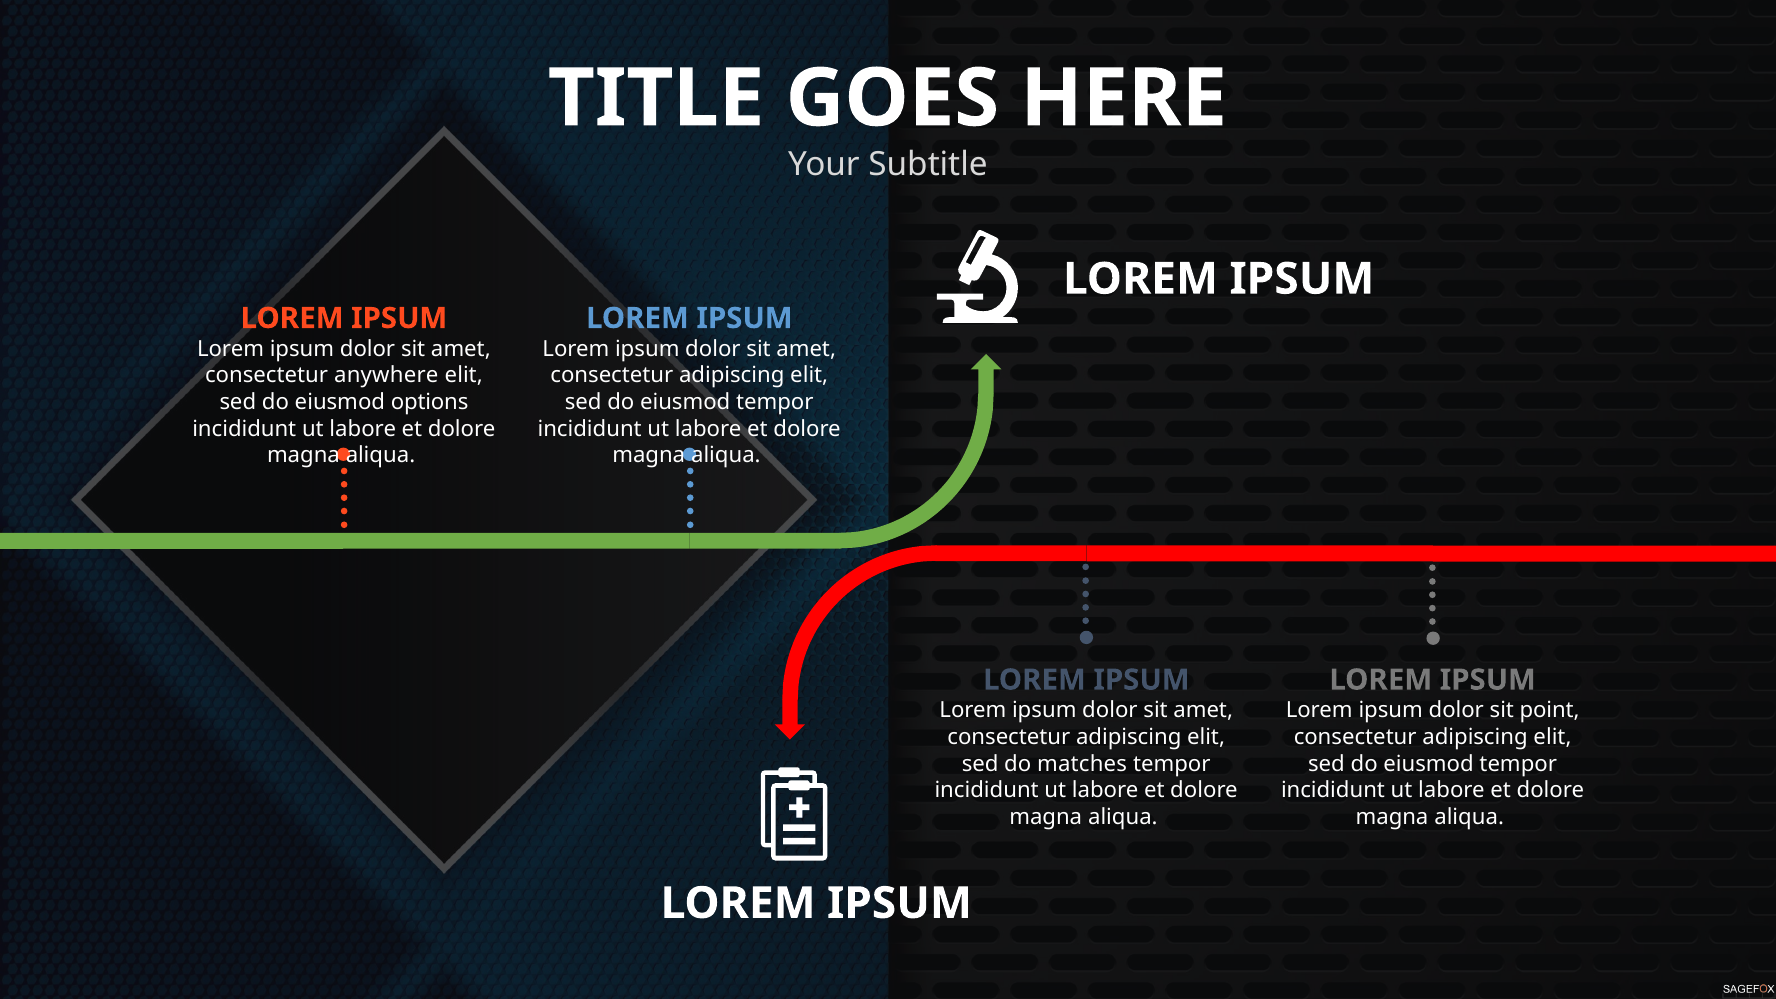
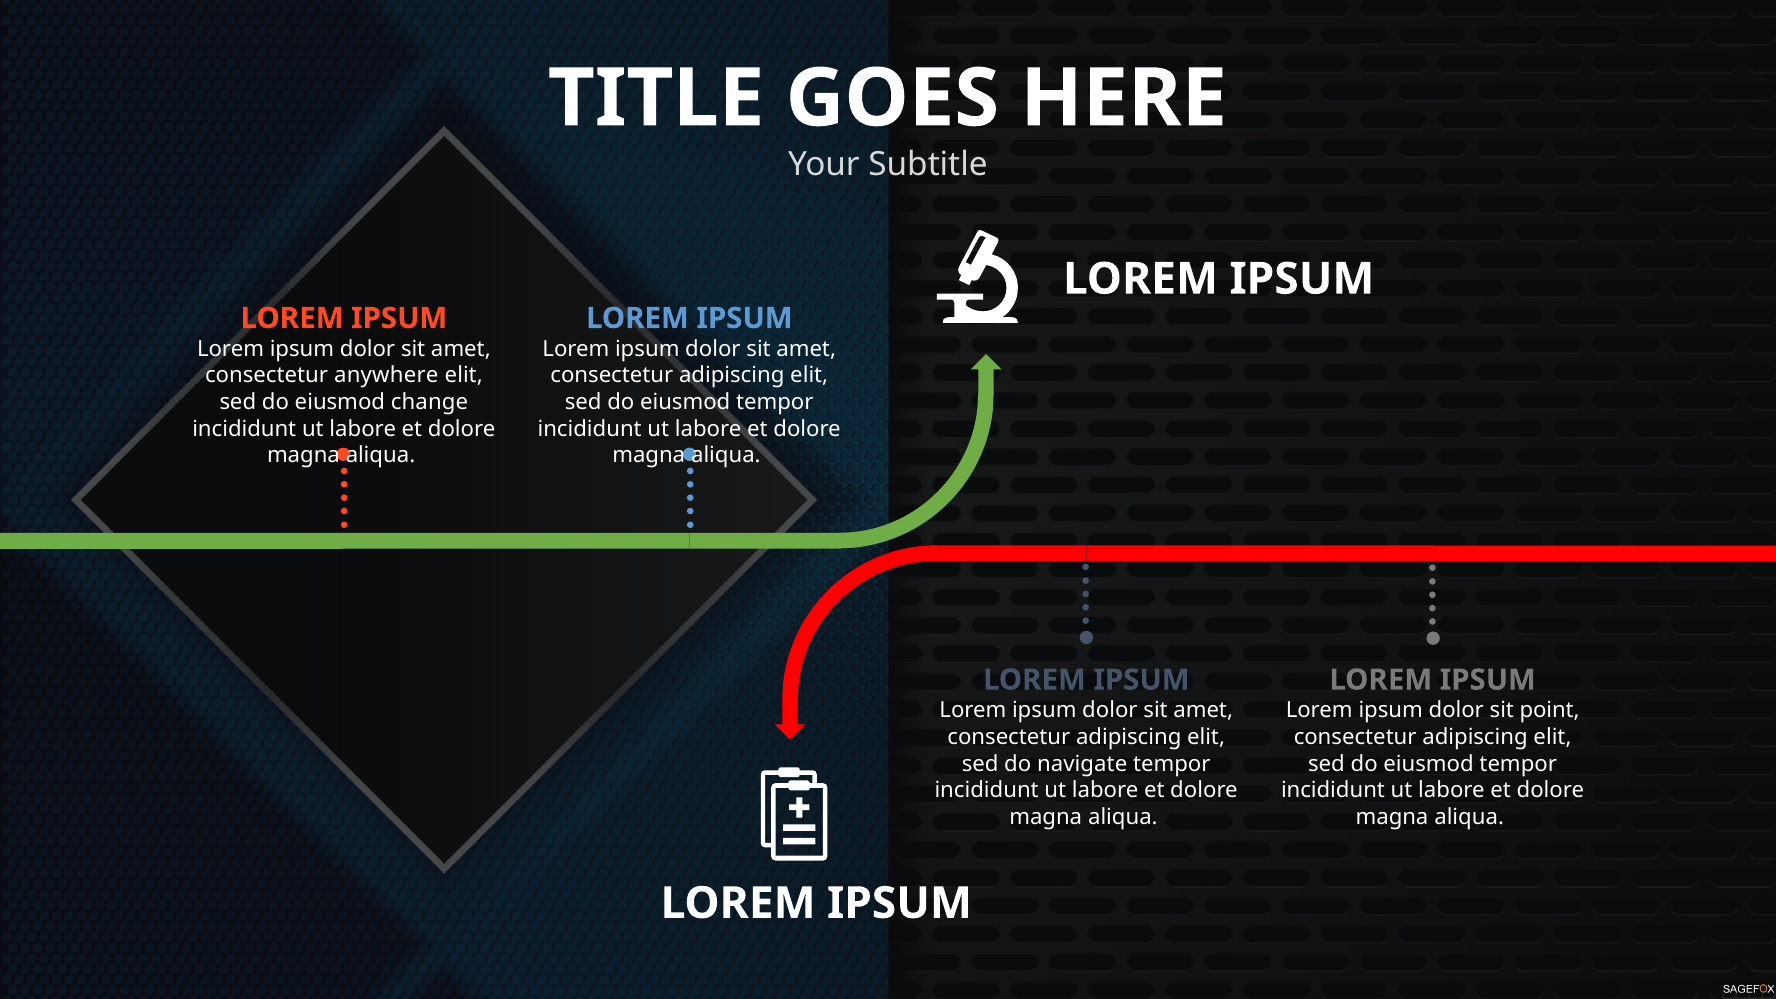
options: options -> change (429, 402)
matches: matches -> navigate (1082, 764)
